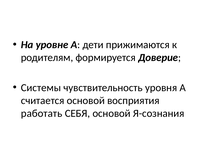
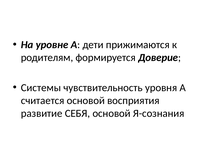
работать: работать -> развитие (42, 113)
